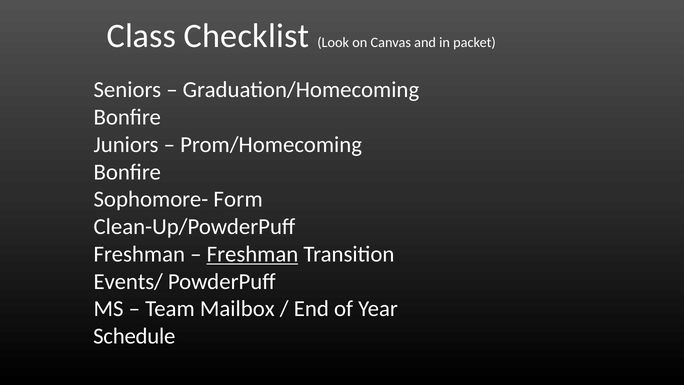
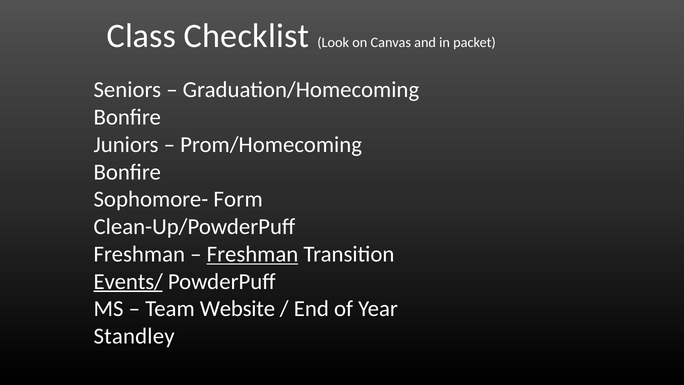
Events/ underline: none -> present (128, 281)
Mailbox: Mailbox -> Website (237, 309)
Schedule: Schedule -> Standley (134, 336)
